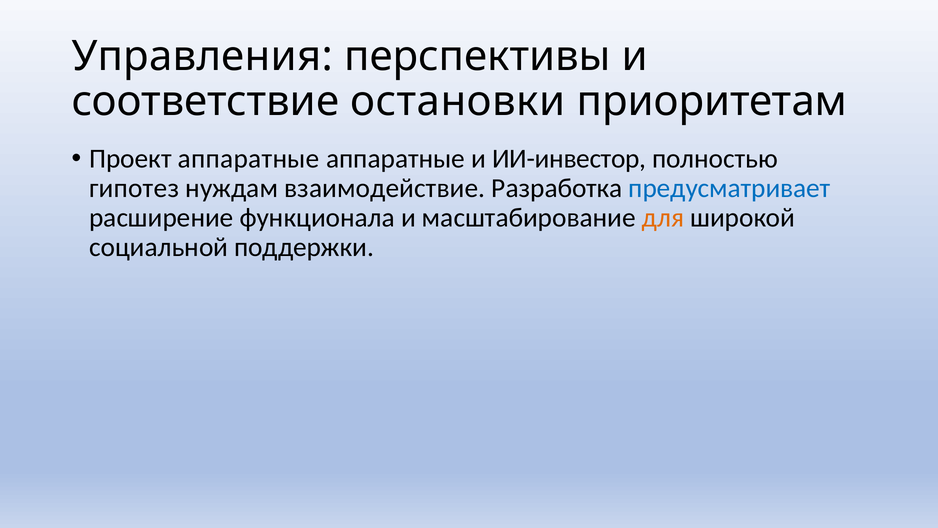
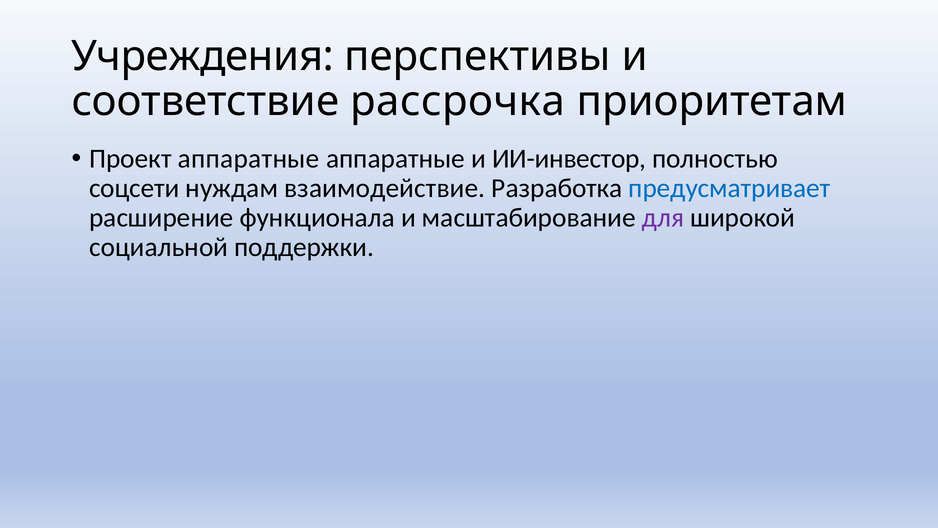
Управления: Управления -> Учреждения (203, 56)
остановки: остановки -> рассрочка (458, 101)
гипотез: гипотез -> соцсети (134, 188)
для colour: orange -> purple (663, 218)
